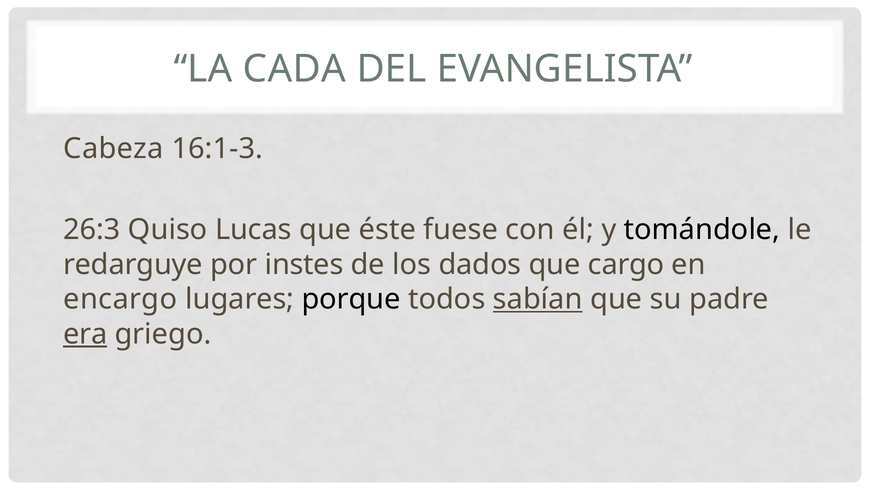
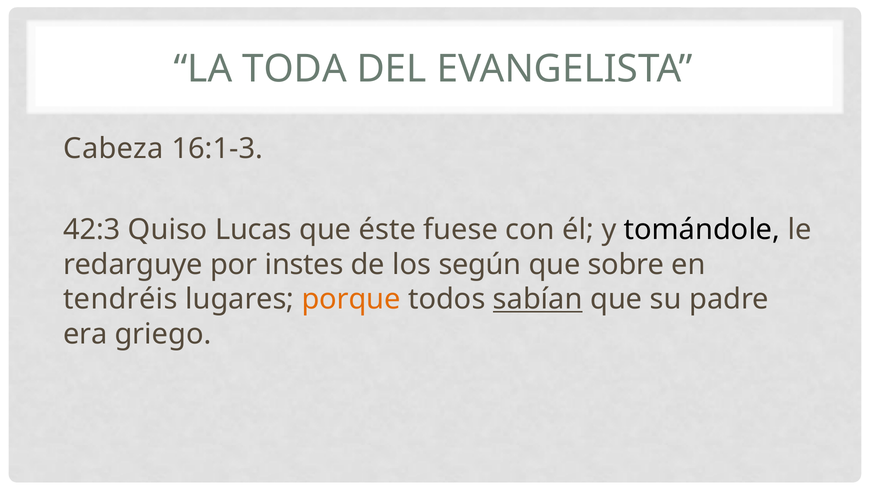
CADA: CADA -> TODA (295, 69)
26:3: 26:3 -> 42:3 (92, 230)
dados: dados -> según (480, 265)
cargo: cargo -> sobre (626, 265)
encargo: encargo -> tendréis (120, 300)
porque colour: black -> orange (351, 300)
era underline: present -> none (85, 334)
